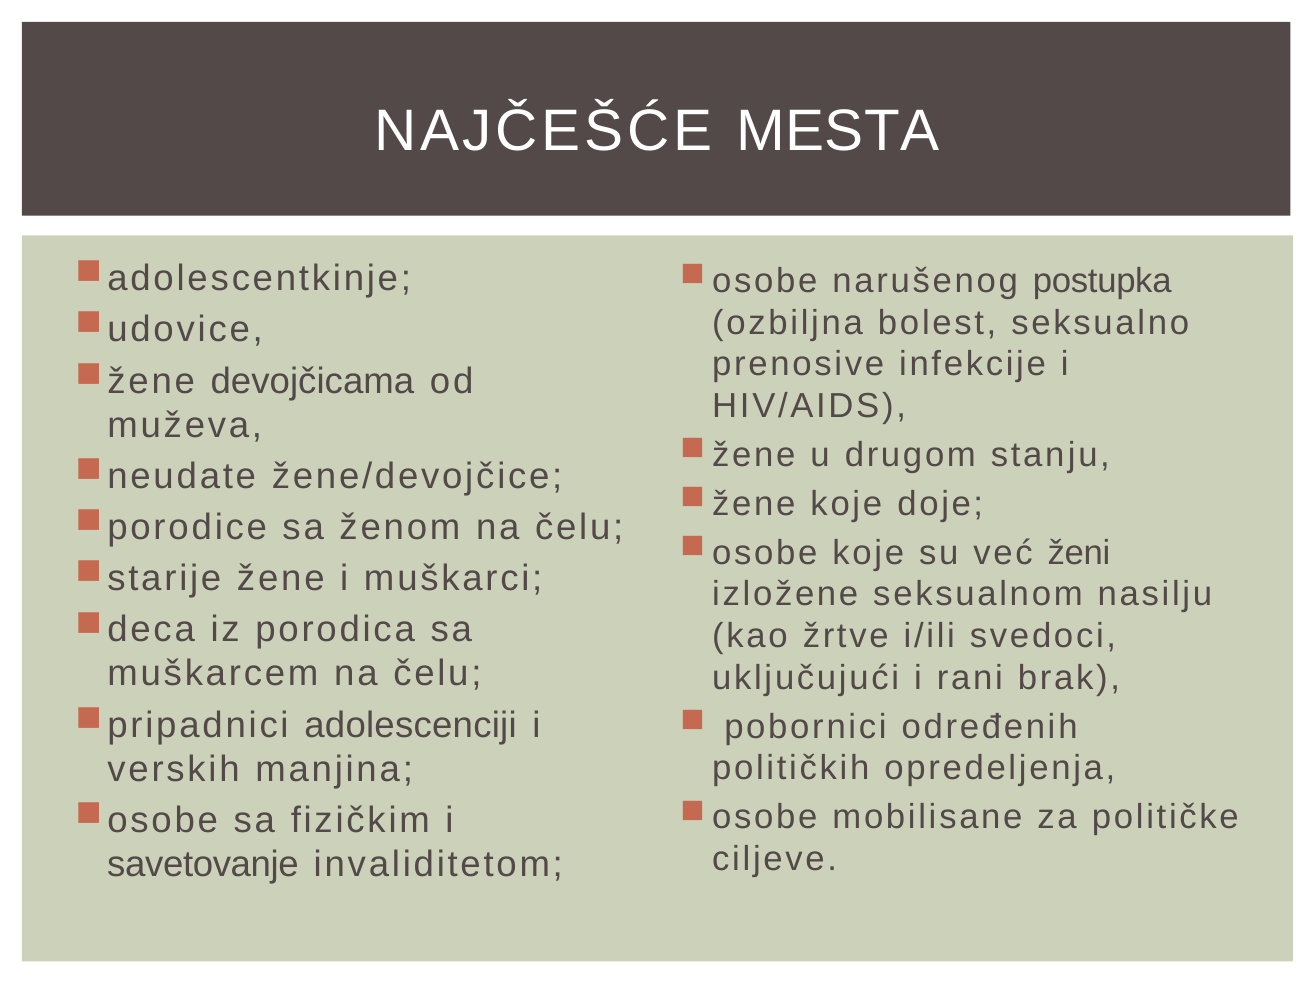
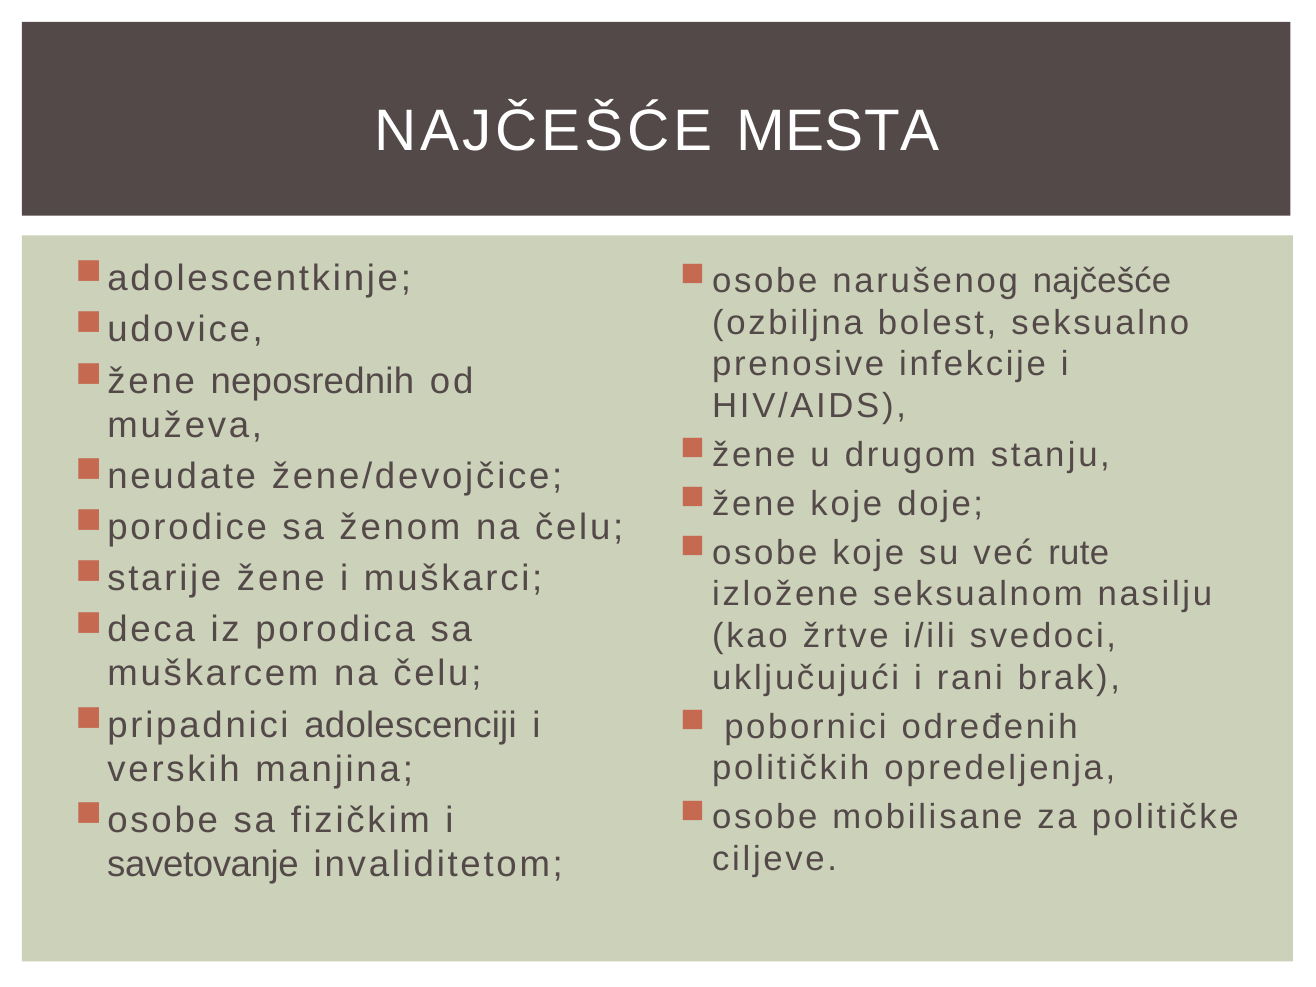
narušenog postupka: postupka -> najčešće (1102, 281)
devojčicama: devojčicama -> neposrednih (312, 381)
ženi: ženi -> rute (1079, 553)
